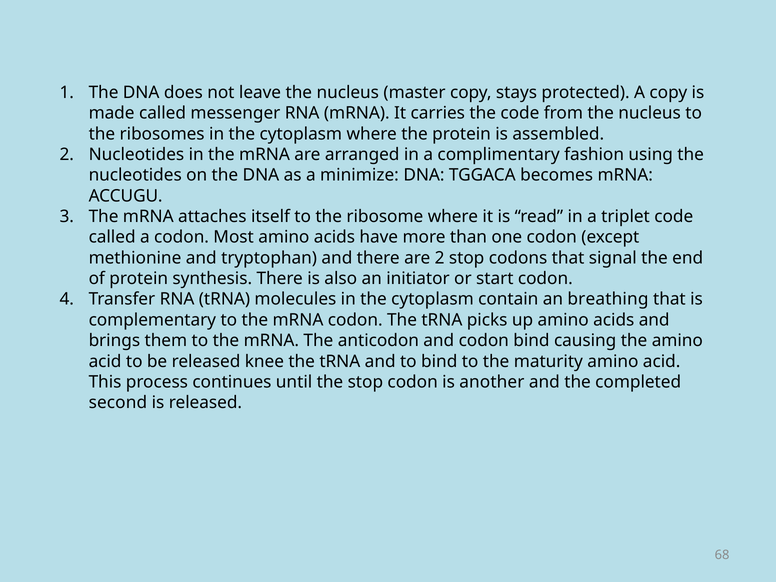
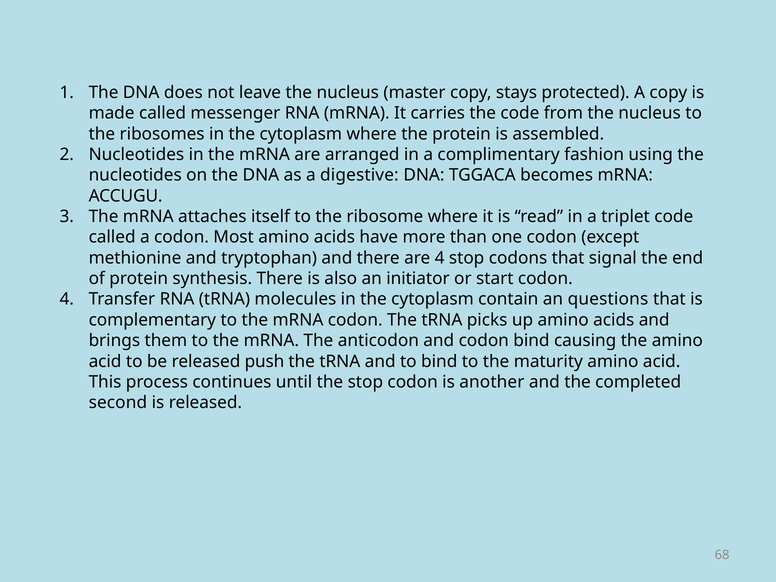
minimize: minimize -> digestive (359, 175)
are 2: 2 -> 4 (440, 258)
breathing: breathing -> questions (608, 299)
knee: knee -> push (264, 361)
